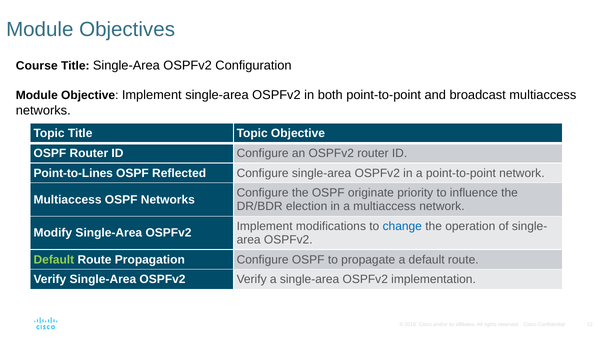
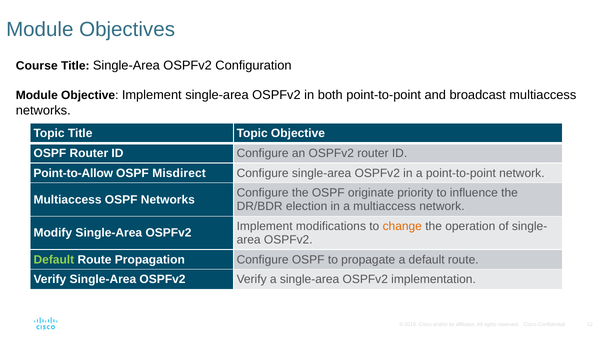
Point-to-Lines: Point-to-Lines -> Point-to-Allow (73, 173)
Reflected: Reflected -> Misdirect (179, 173)
change colour: blue -> orange (402, 227)
